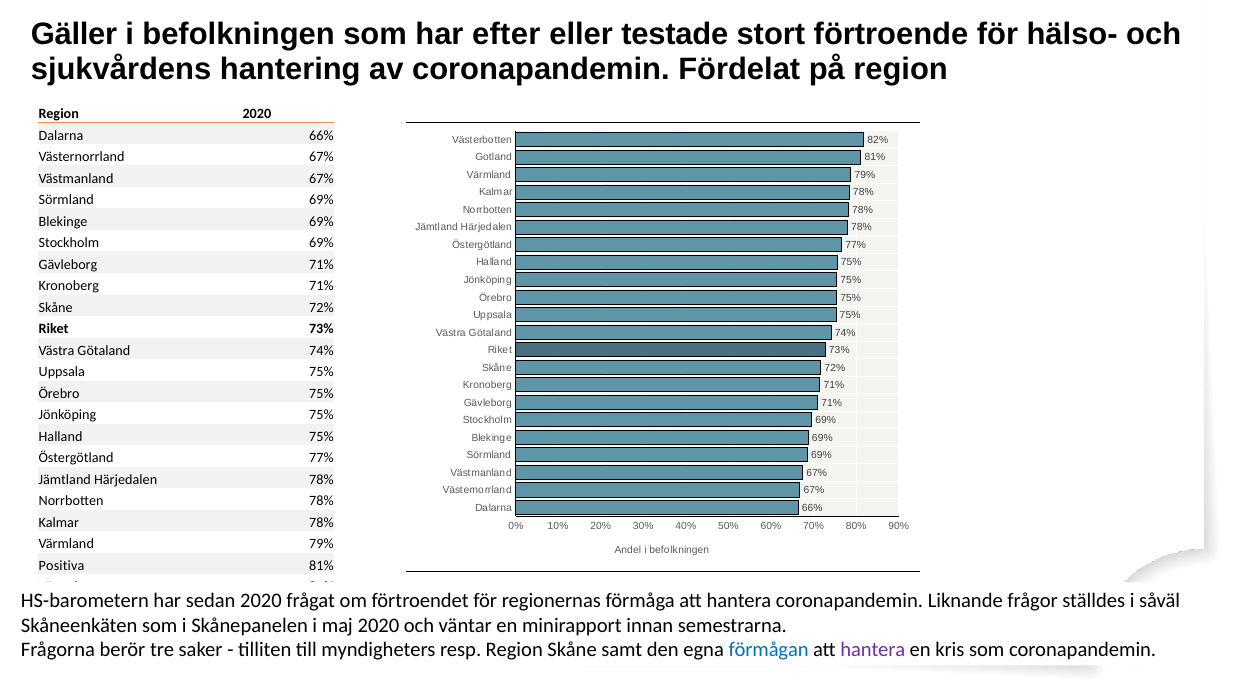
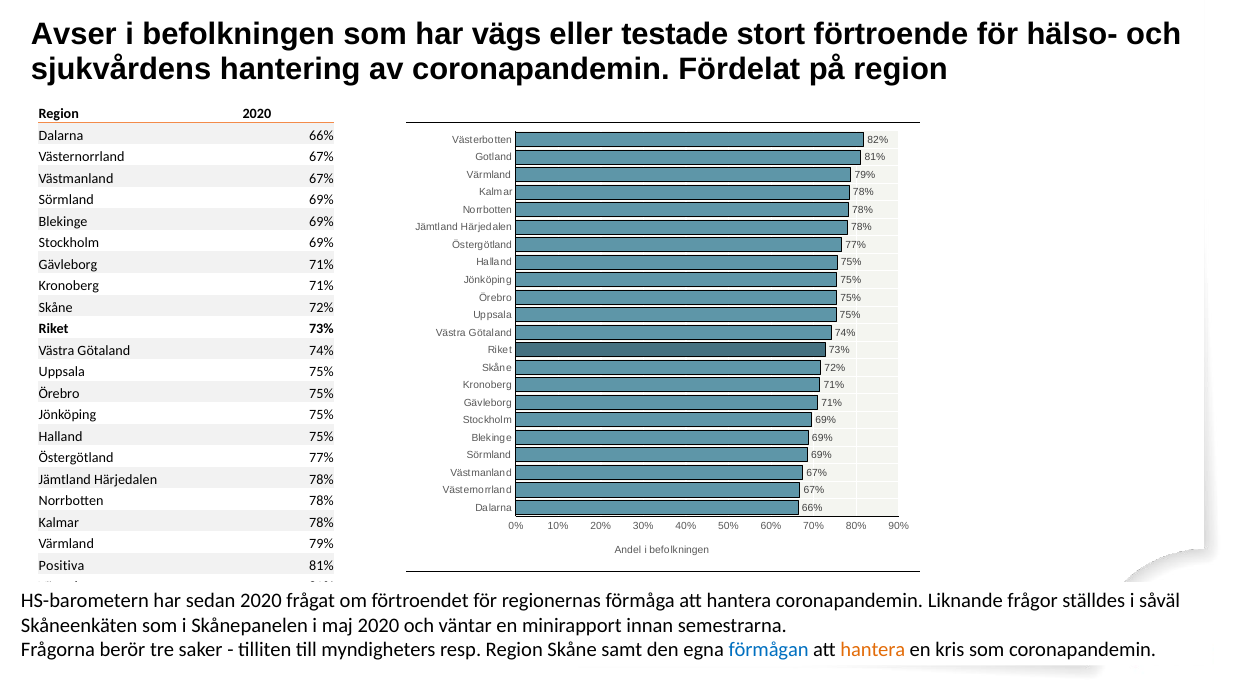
Gäller: Gäller -> Avser (74, 35)
efter: efter -> vägs (507, 35)
hantera colour: purple -> orange (873, 650)
